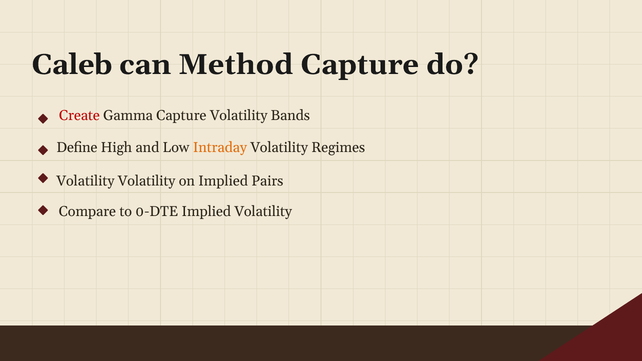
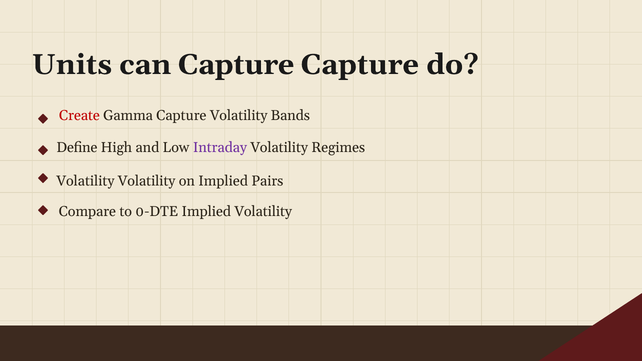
Caleb: Caleb -> Units (72, 65)
can Method: Method -> Capture (236, 65)
Intraday colour: orange -> purple (220, 148)
